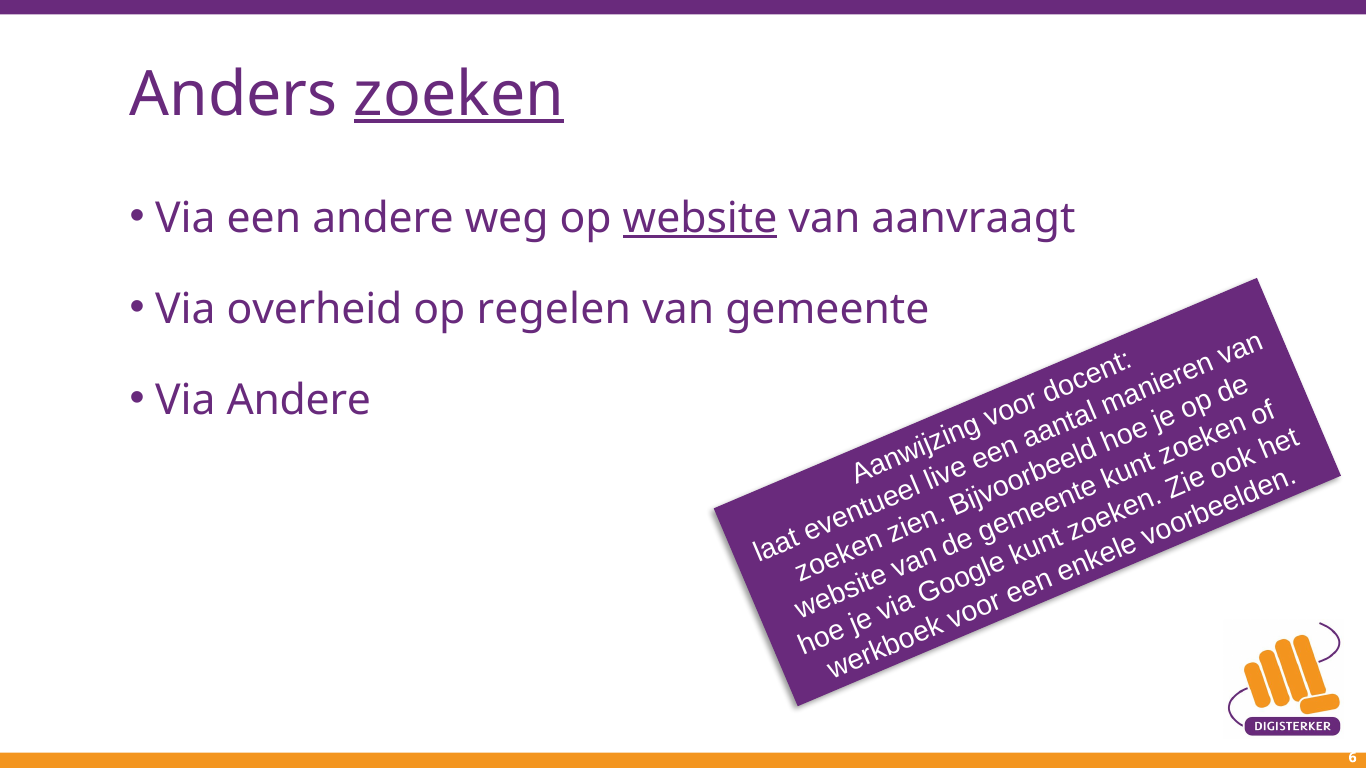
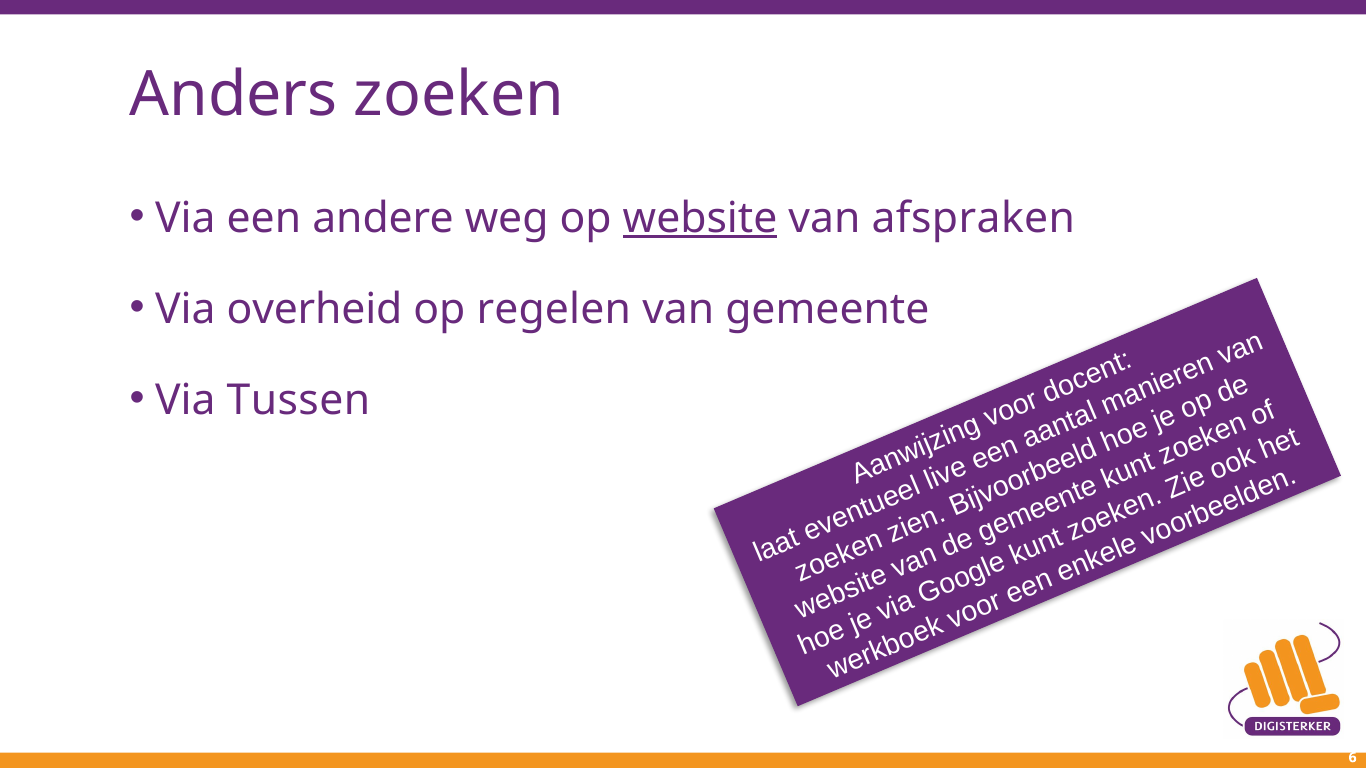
zoeken underline: present -> none (459, 94)
aanvraagt: aanvraagt -> afspraken (973, 218)
Via Andere: Andere -> Tussen (298, 400)
